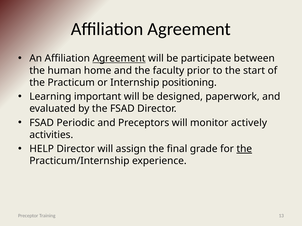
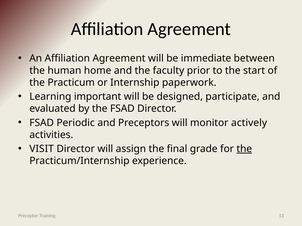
Agreement underline: present -> none (119, 59)
participate: participate -> immediate (206, 59)
positioning: positioning -> paperwork (189, 83)
paperwork: paperwork -> participate (233, 97)
HELP: HELP -> VISIT (42, 149)
